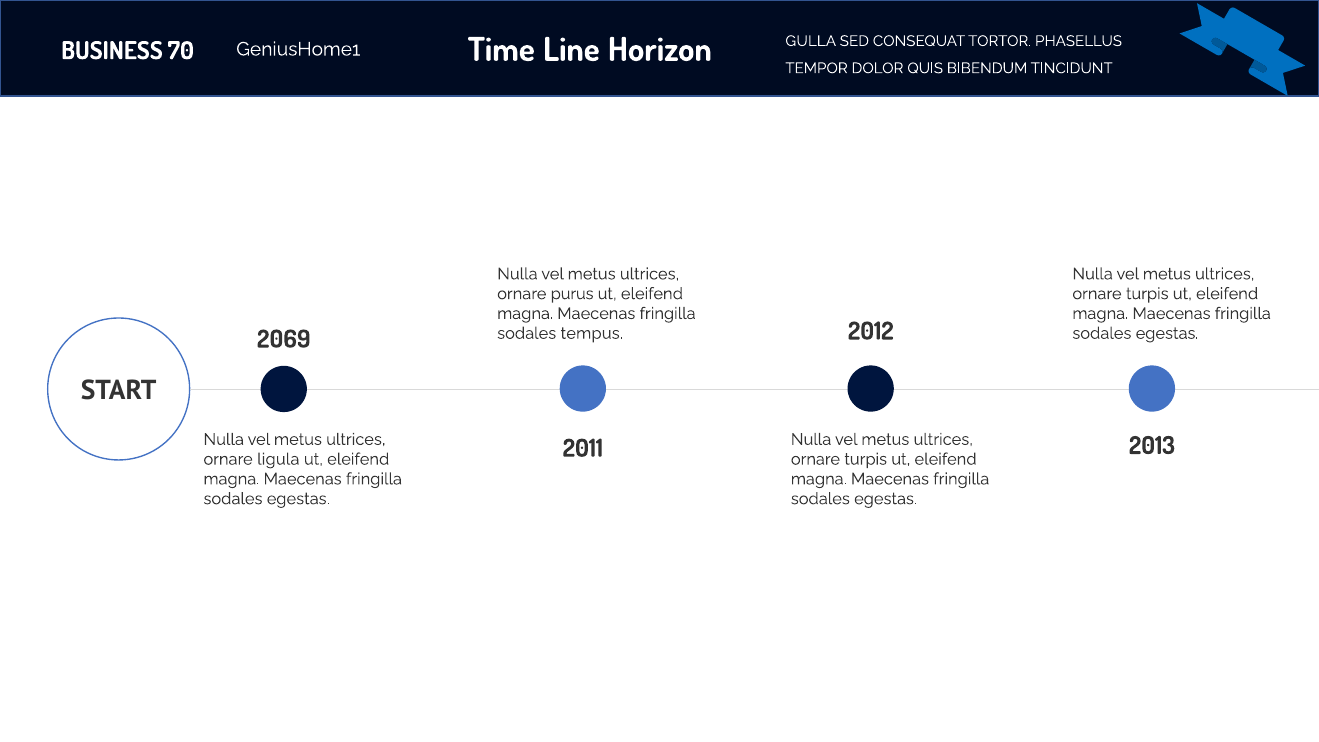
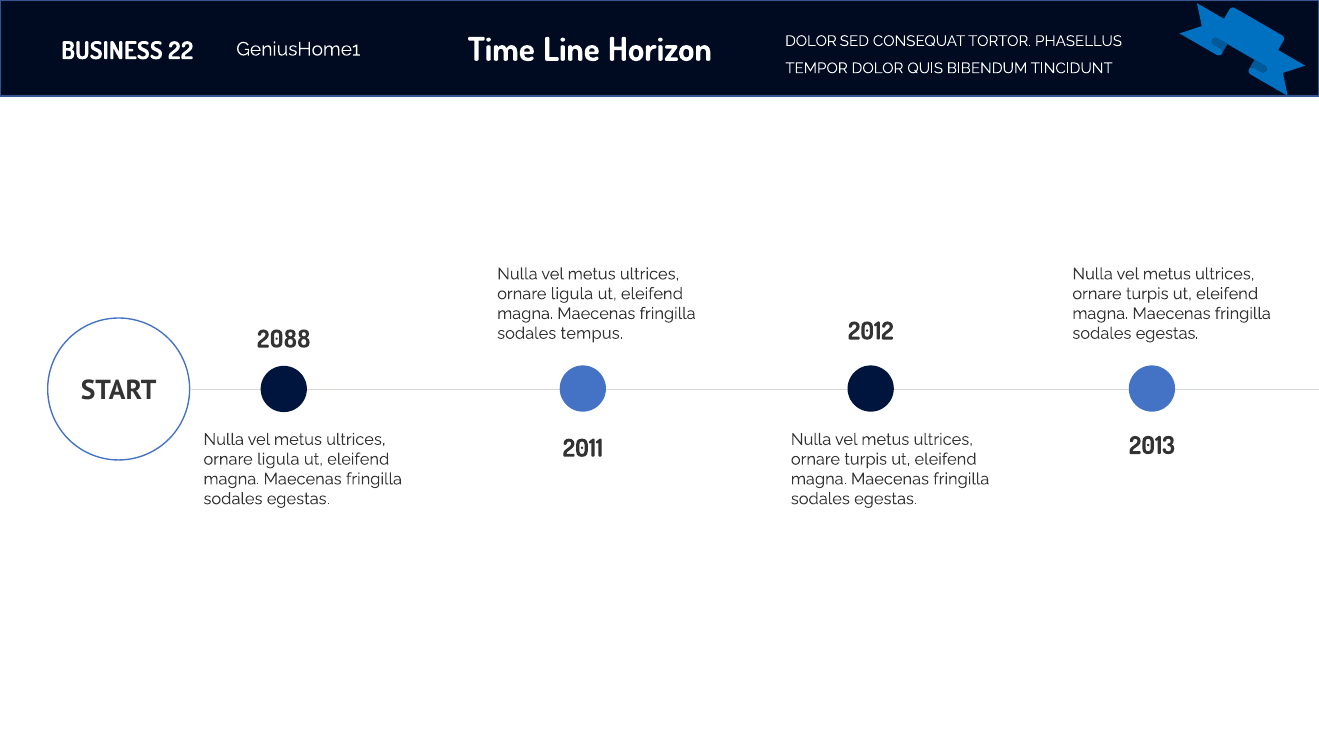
70: 70 -> 22 (181, 51)
GeniusHome1 GULLA: GULLA -> DOLOR (811, 41)
purus: purus -> ligula (572, 294)
2069: 2069 -> 2088 (284, 339)
